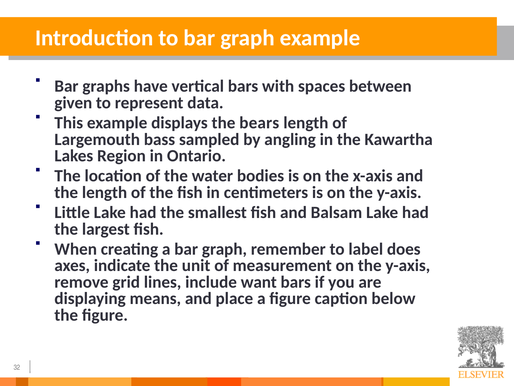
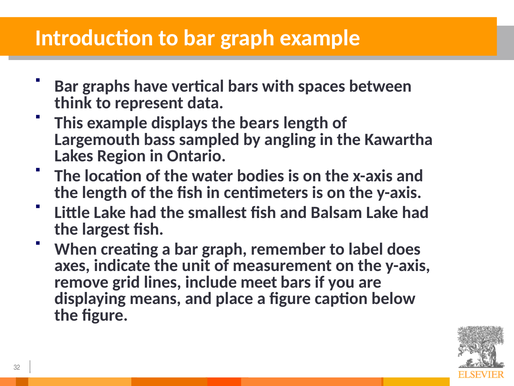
given: given -> think (73, 103)
want: want -> meet (259, 282)
